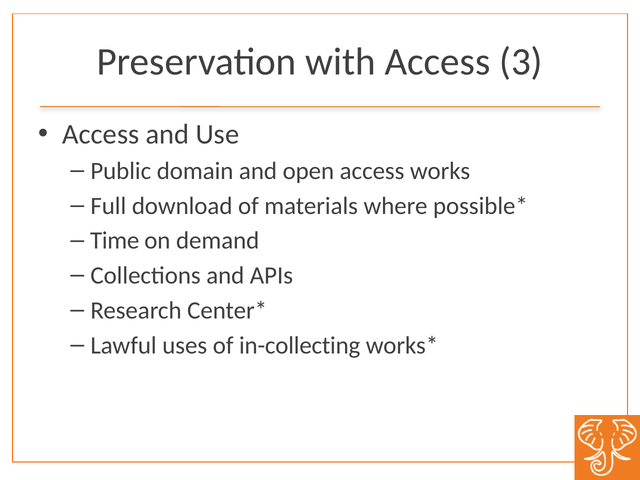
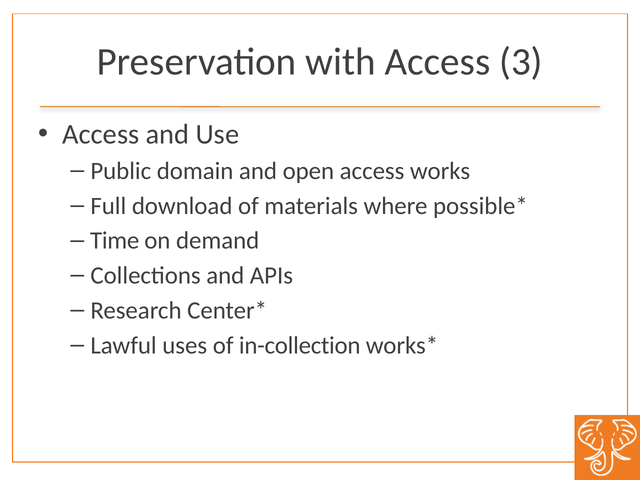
in-collecting: in-collecting -> in-collection (300, 345)
